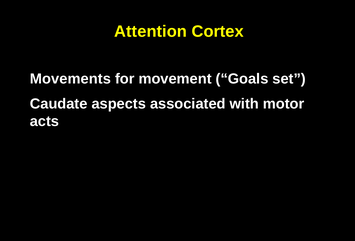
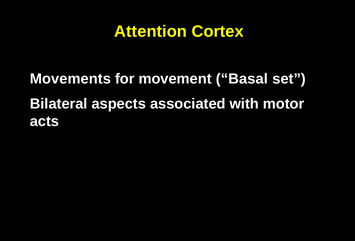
Goals: Goals -> Basal (242, 79)
Caudate: Caudate -> Bilateral (59, 104)
